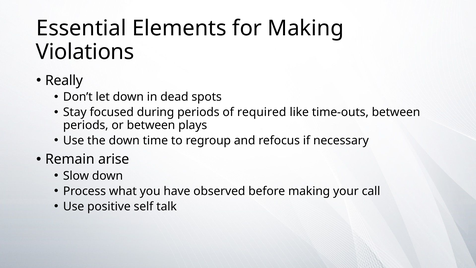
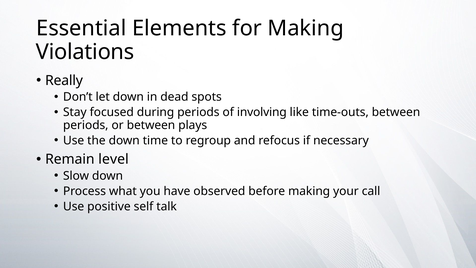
required: required -> involving (262, 112)
arise: arise -> level (114, 159)
